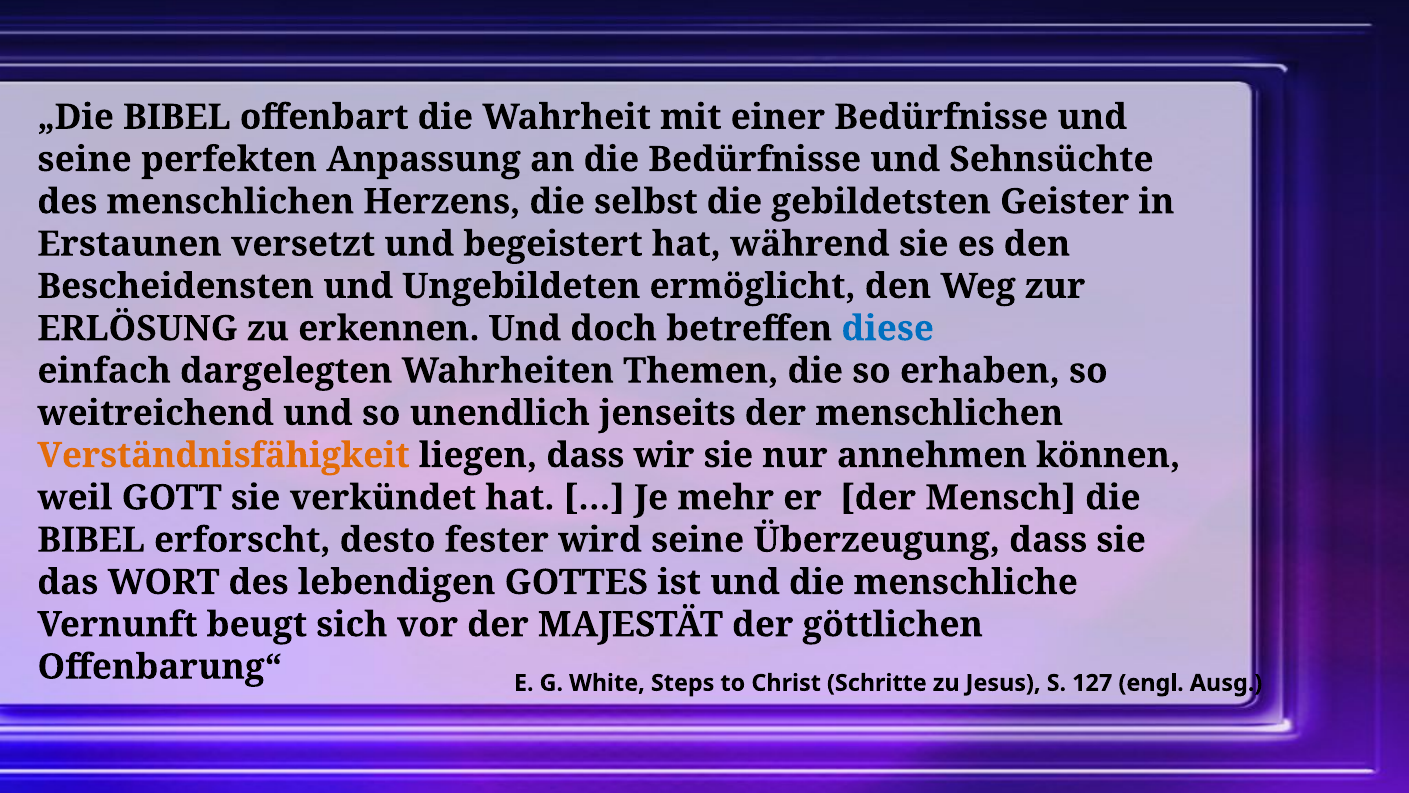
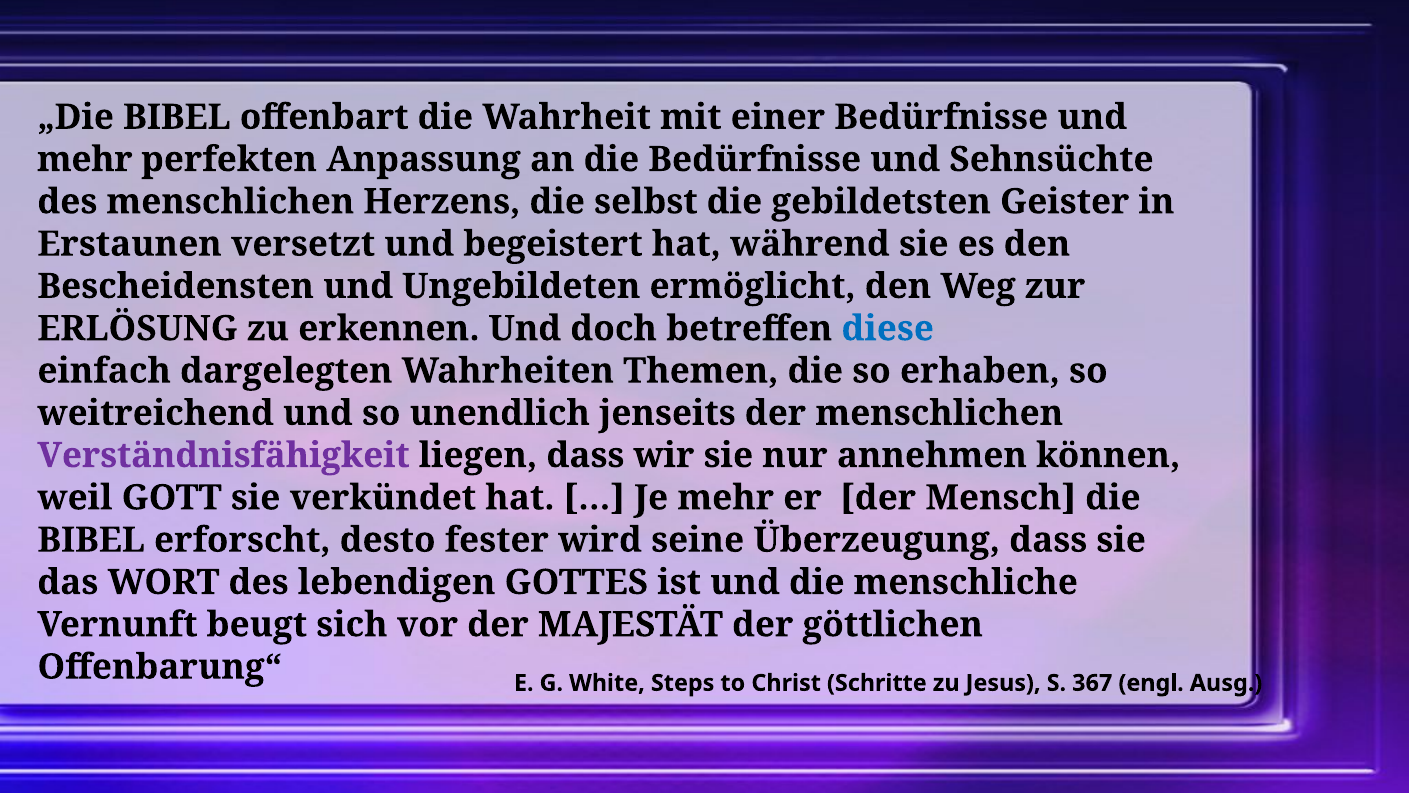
seine: seine -> mehr (85, 159)
Verständnisfähigkeit colour: orange -> purple (224, 455)
127: 127 -> 367 (1092, 683)
